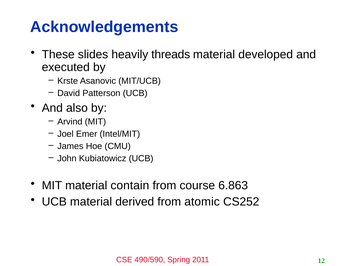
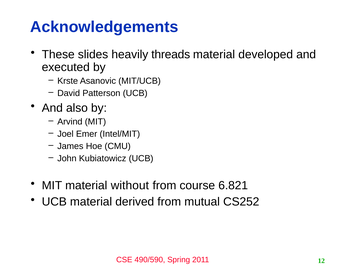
contain: contain -> without (130, 186)
6.863: 6.863 -> 6.821 (233, 186)
atomic: atomic -> mutual (202, 202)
